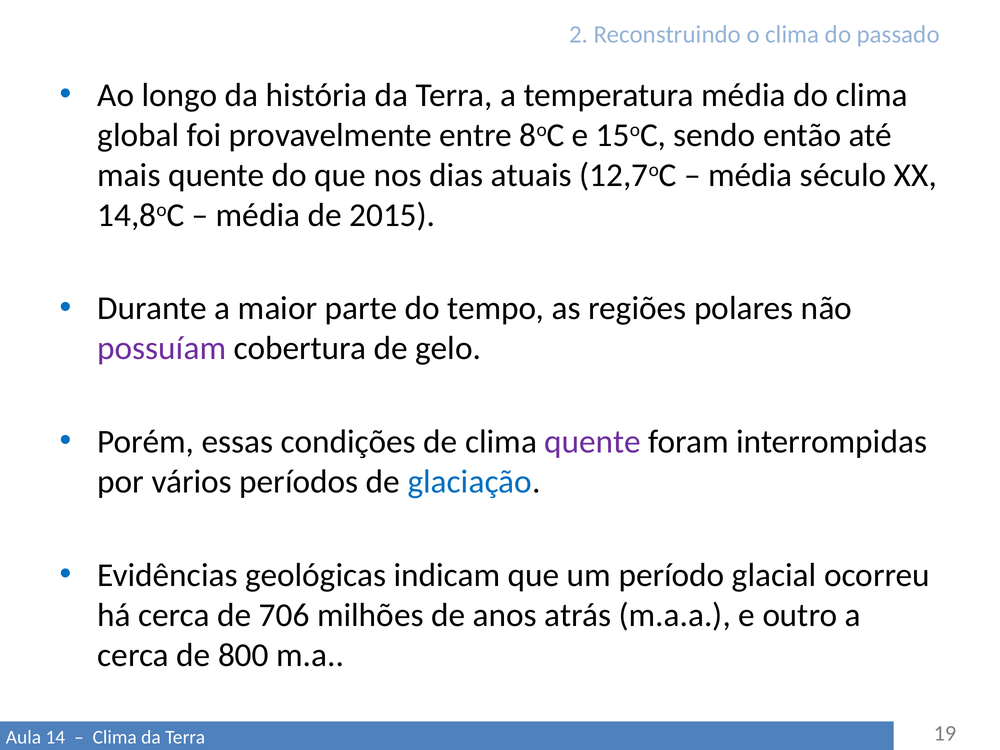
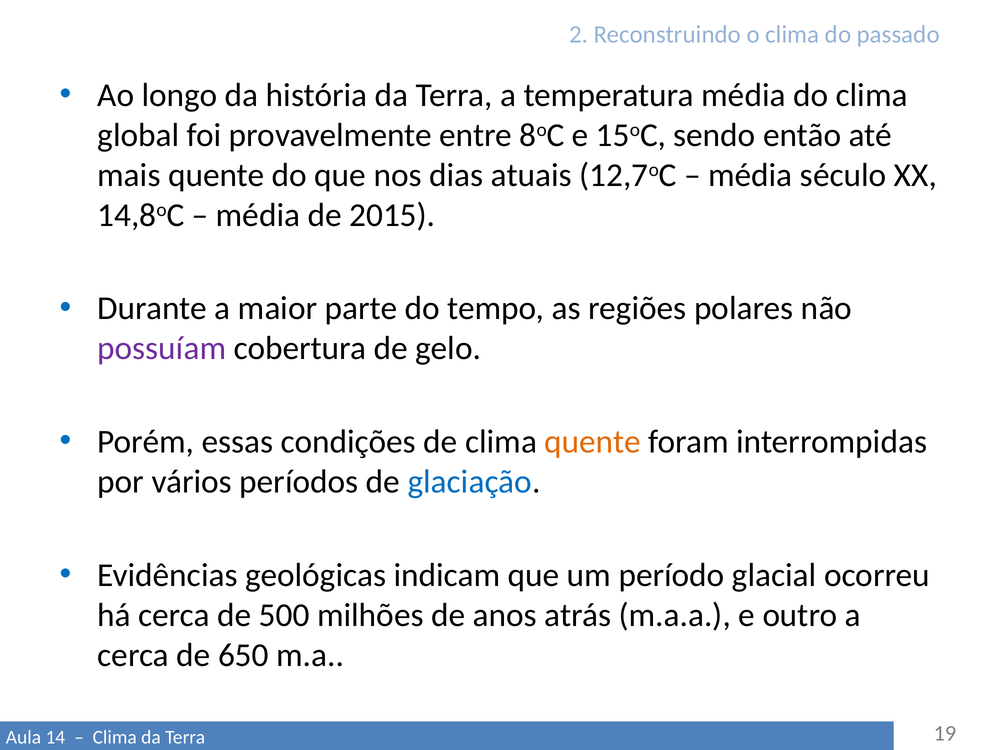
quente colour: purple -> orange (593, 442)
706: 706 -> 500 (284, 615)
800: 800 -> 650 (243, 655)
